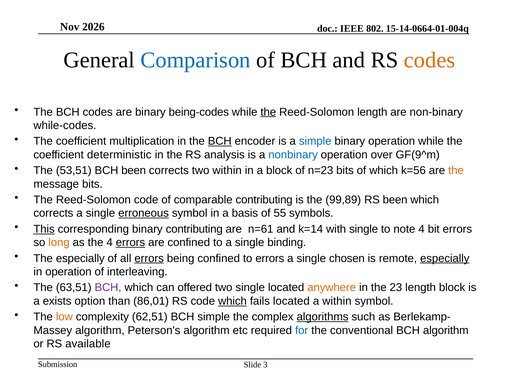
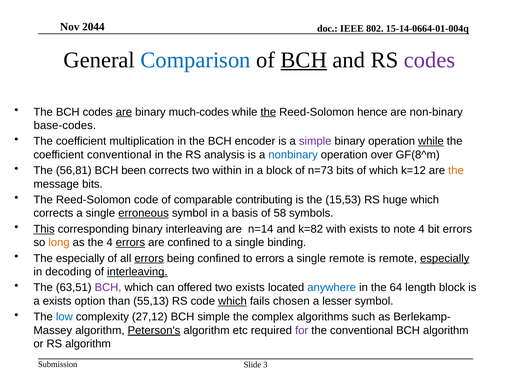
2026: 2026 -> 2044 (93, 27)
BCH underline: none -> present (304, 60)
codes colour: orange -> purple (430, 60)
are underline: none -> present (124, 112)
being-codes: being-codes -> much-codes (199, 112)
Reed-Solomon length: length -> hence (372, 112)
while-codes: while-codes -> base-codes (65, 126)
BCH underline: present -> none (220, 141)
simple colour: blue -> purple (315, 141)
while underline: none -> present (431, 141)
coefficient deterministic: deterministic -> conventional (119, 155)
GF(9^m: GF(9^m -> GF(8^m (418, 155)
53,51: 53,51 -> 56,81 (74, 171)
n=23: n=23 -> n=73 (321, 171)
k=56: k=56 -> k=12 (413, 171)
99,89: 99,89 -> 15,53 (343, 200)
RS been: been -> huge (395, 200)
55: 55 -> 58 (280, 213)
binary contributing: contributing -> interleaving (194, 229)
n=61: n=61 -> n=14 (261, 229)
k=14: k=14 -> k=82 (311, 229)
with single: single -> exists (364, 229)
single chosen: chosen -> remote (347, 258)
in operation: operation -> decoding (68, 272)
interleaving underline: none -> present (137, 272)
two single: single -> exists (250, 288)
anywhere colour: orange -> blue (332, 288)
23: 23 -> 64 (396, 288)
86,01: 86,01 -> 55,13 (151, 301)
fails located: located -> chosen (291, 301)
a within: within -> lesser (337, 301)
low colour: orange -> blue (64, 317)
62,51: 62,51 -> 27,12 (150, 317)
algorithms underline: present -> none (323, 317)
Peterson's underline: none -> present (154, 331)
for colour: blue -> purple (302, 331)
RS available: available -> algorithm (88, 344)
